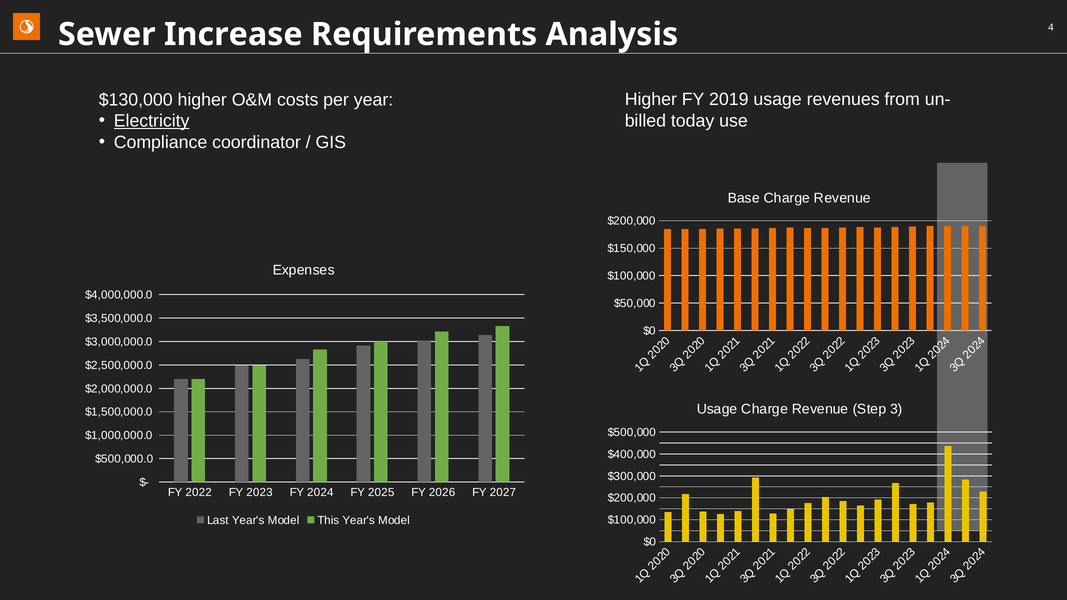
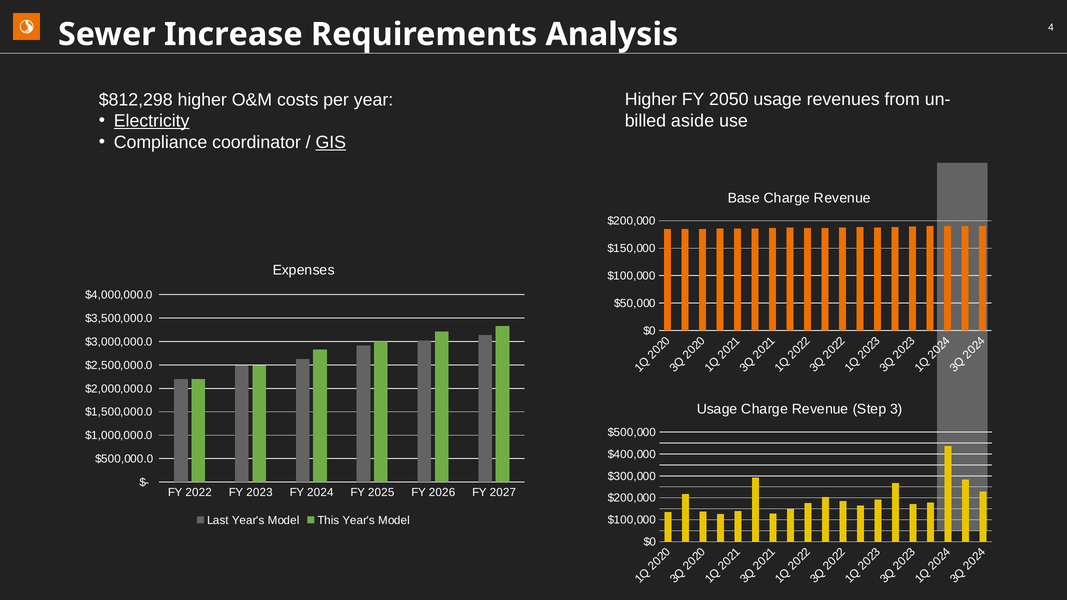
$130,000: $130,000 -> $812,298 (136, 100)
2019: 2019 -> 2050 (729, 100)
today: today -> aside (693, 121)
GIS underline: none -> present (331, 142)
